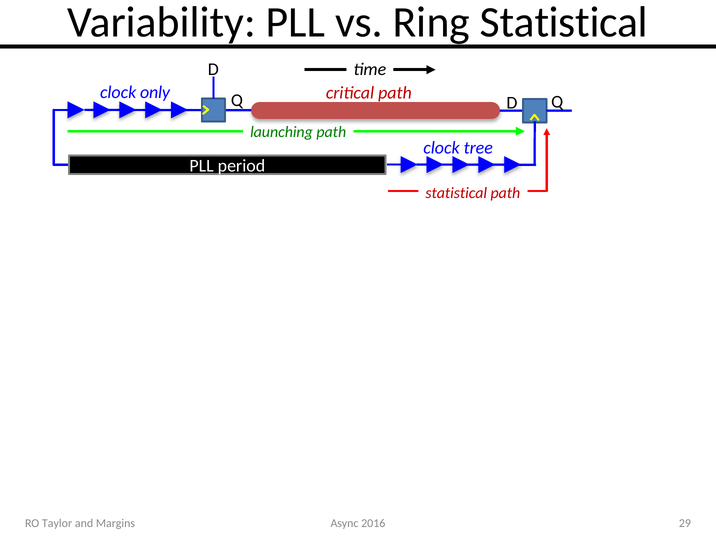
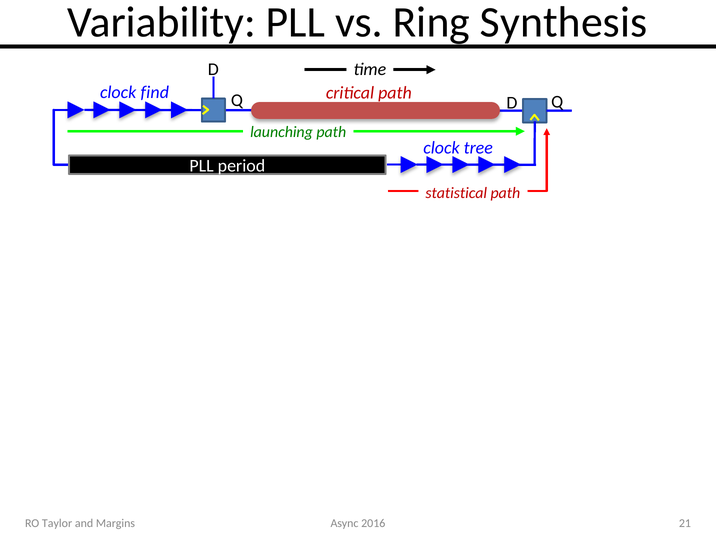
Ring Statistical: Statistical -> Synthesis (564, 22)
only: only -> find (155, 92)
29: 29 -> 21 (685, 523)
